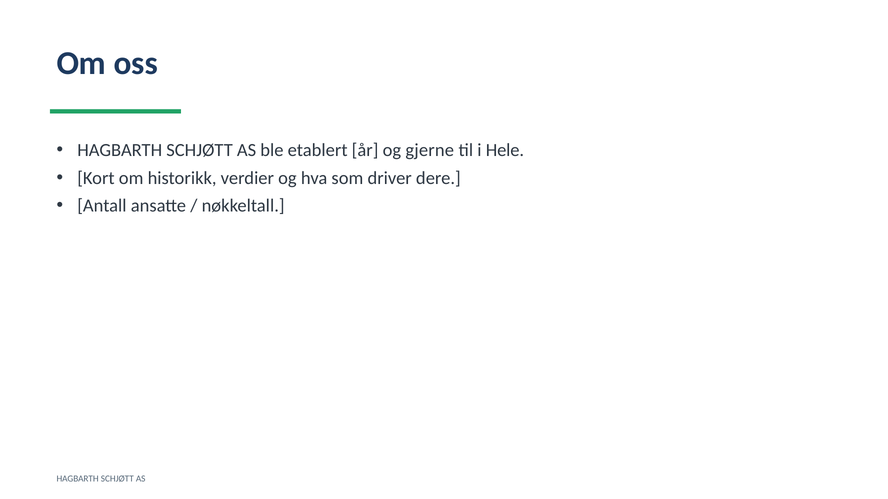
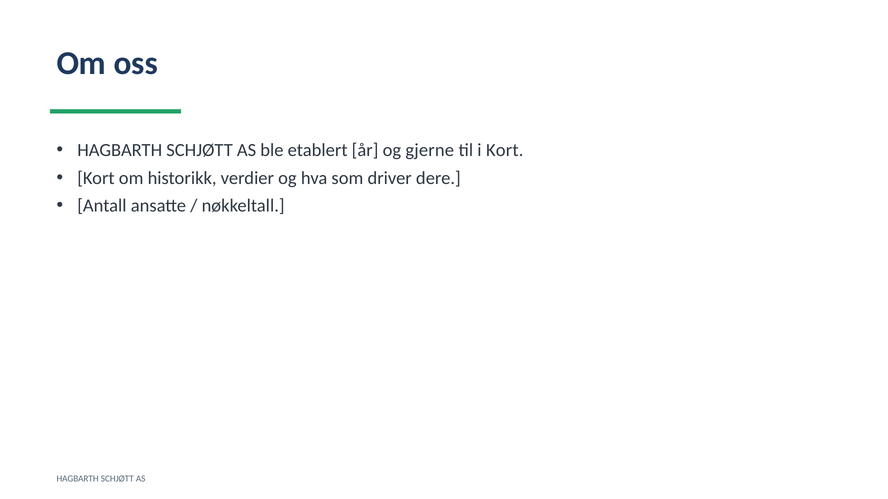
i Hele: Hele -> Kort (505, 150)
